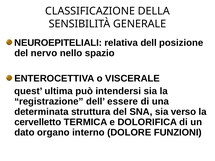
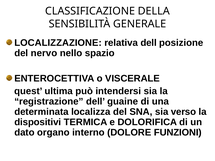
NEUROEPITELIALI: NEUROEPITELIALI -> LOCALIZZAZIONE (58, 43)
essere: essere -> guaine (123, 102)
struttura: struttura -> localizza (91, 112)
cervelletto: cervelletto -> dispositivi (38, 122)
